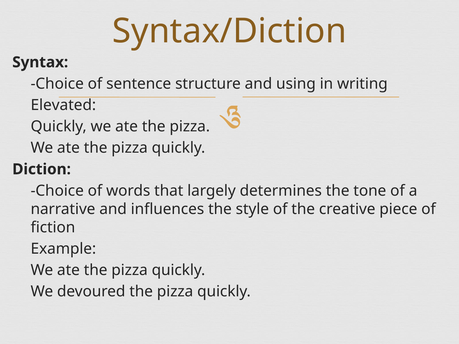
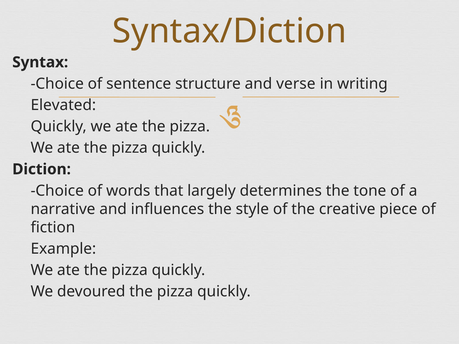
using: using -> verse (296, 84)
